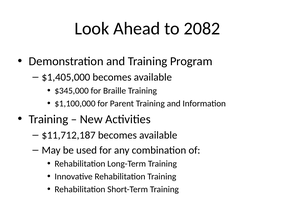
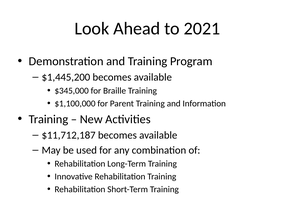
2082: 2082 -> 2021 (202, 29)
$1,405,000: $1,405,000 -> $1,445,200 (66, 77)
